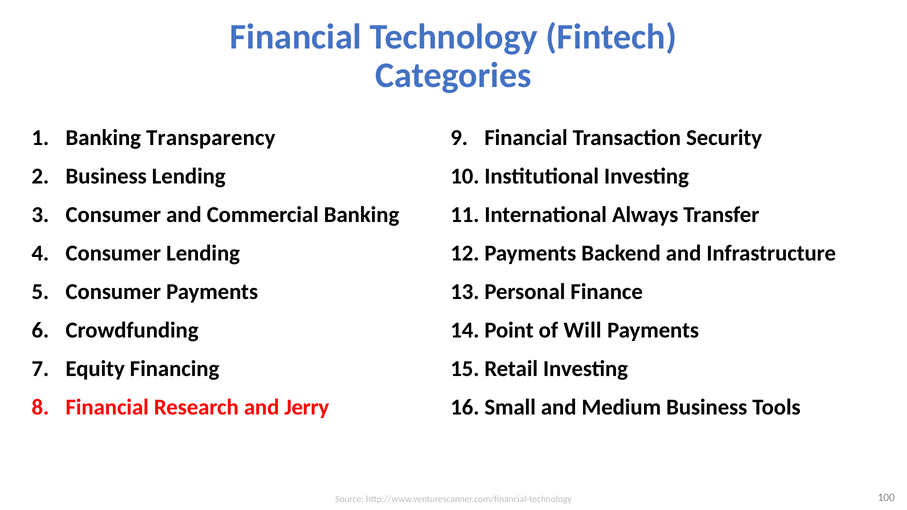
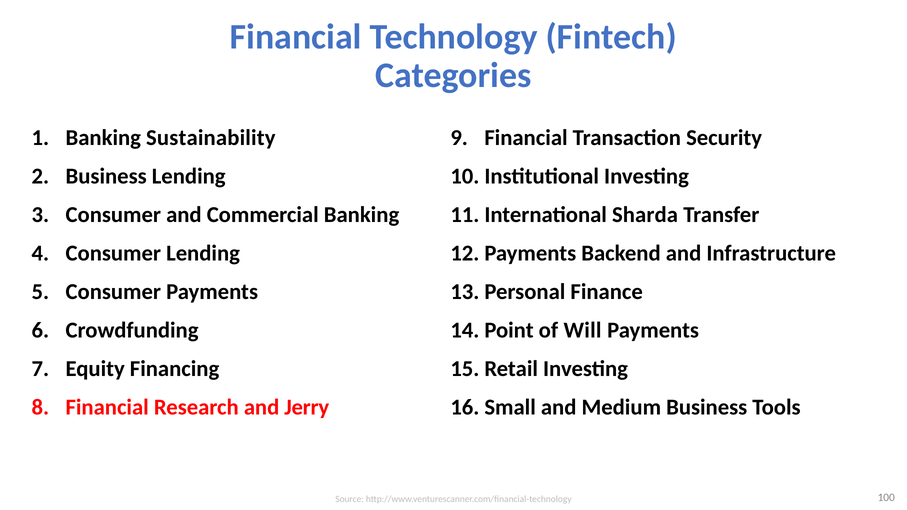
Transparency: Transparency -> Sustainability (211, 138)
Always: Always -> Sharda (645, 215)
